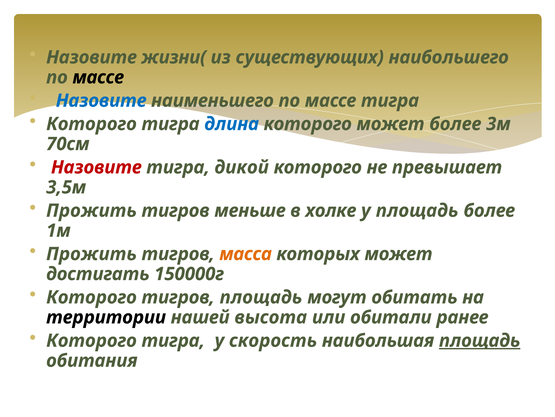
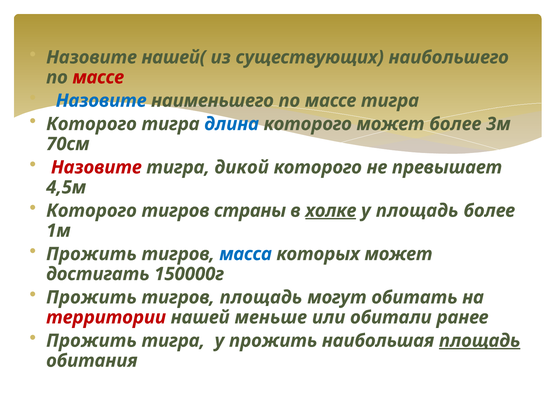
жизни(: жизни( -> нашей( (174, 57)
массе colour: black -> red (98, 77)
3,5м: 3,5м -> 4,5м (66, 187)
Прожить: Прожить -> Которого (91, 210)
меньше: меньше -> страны (250, 210)
холке underline: none -> present (331, 210)
масса colour: orange -> blue (246, 254)
Которого: Которого -> Прожить (91, 297)
территории colour: black -> red (106, 317)
высота: высота -> меньше (271, 317)
Которого: Которого -> Прожить (91, 340)
у скорость: скорость -> прожить (273, 340)
